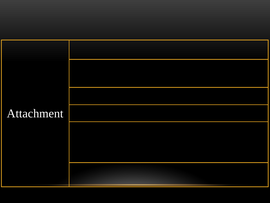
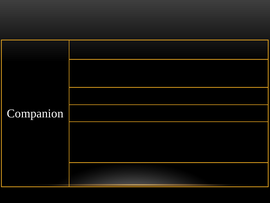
Attachment: Attachment -> Companion (35, 113)
